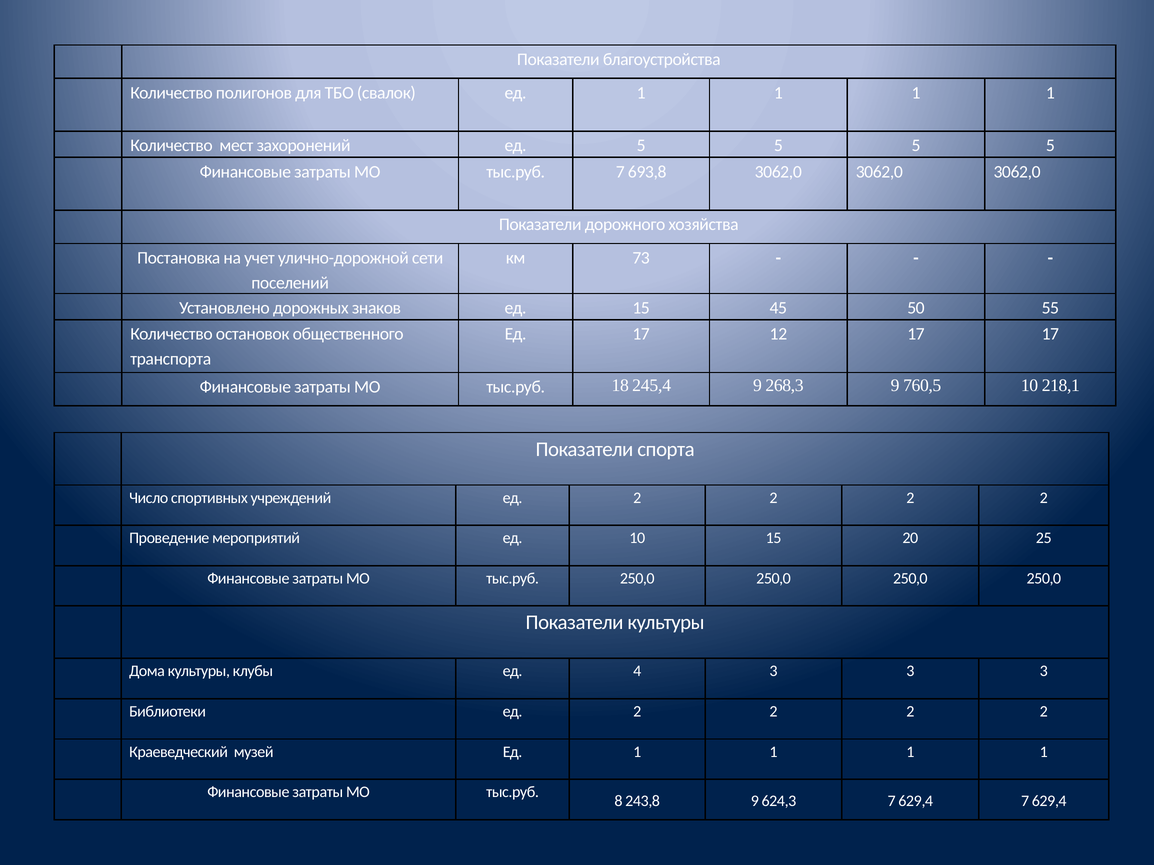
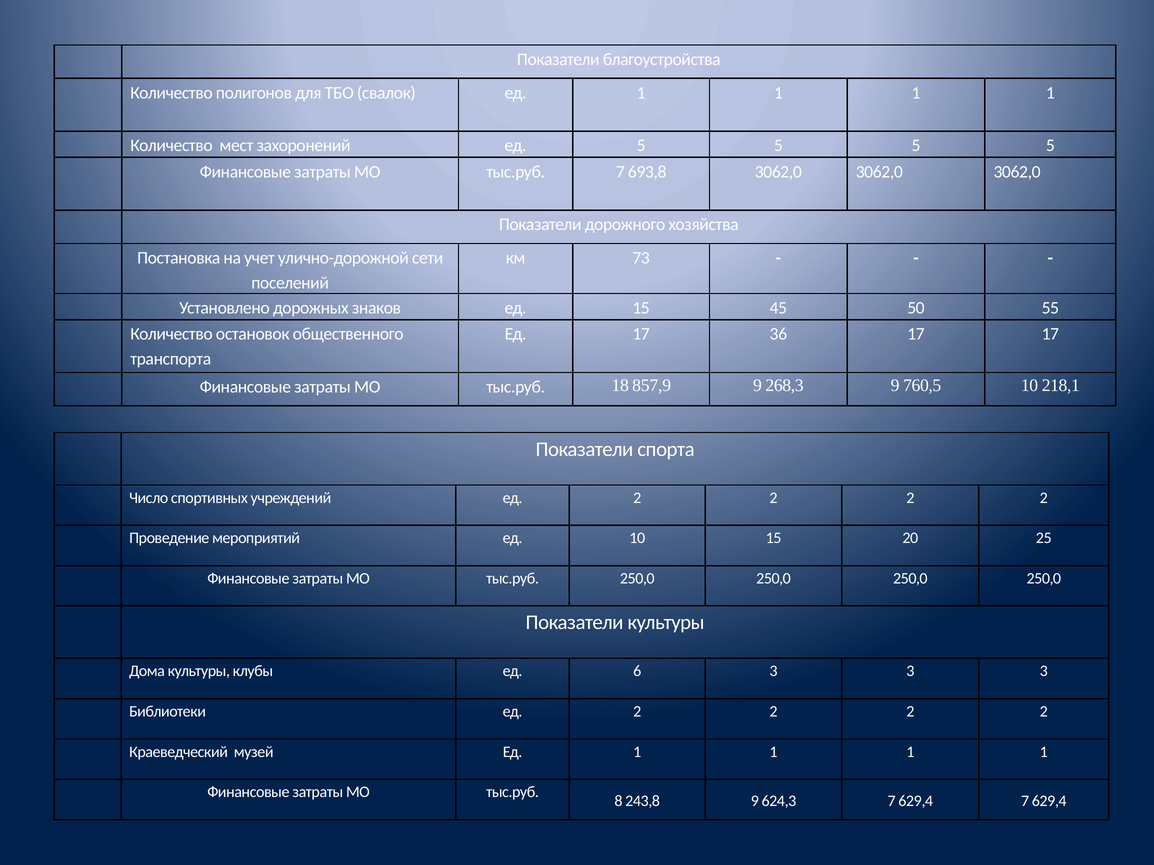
12: 12 -> 36 (778, 334)
245,4: 245,4 -> 857,9 (652, 386)
4: 4 -> 6 (637, 672)
